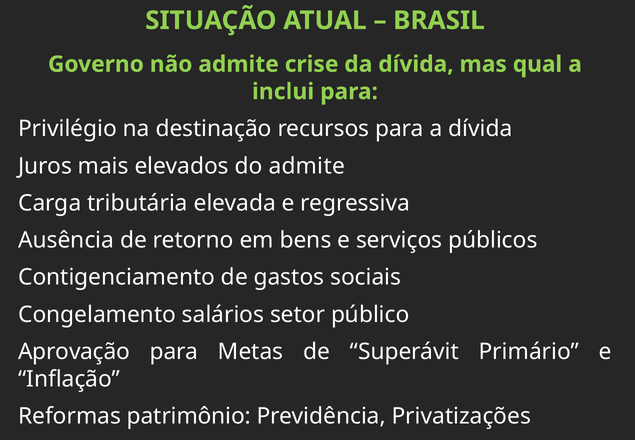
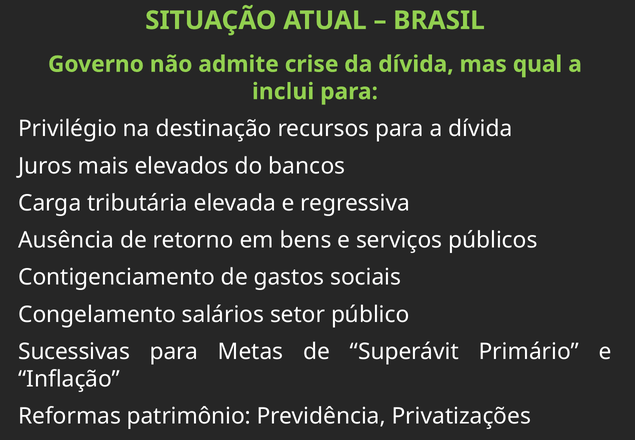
do admite: admite -> bancos (307, 166)
Aprovação: Aprovação -> Sucessivas (74, 351)
